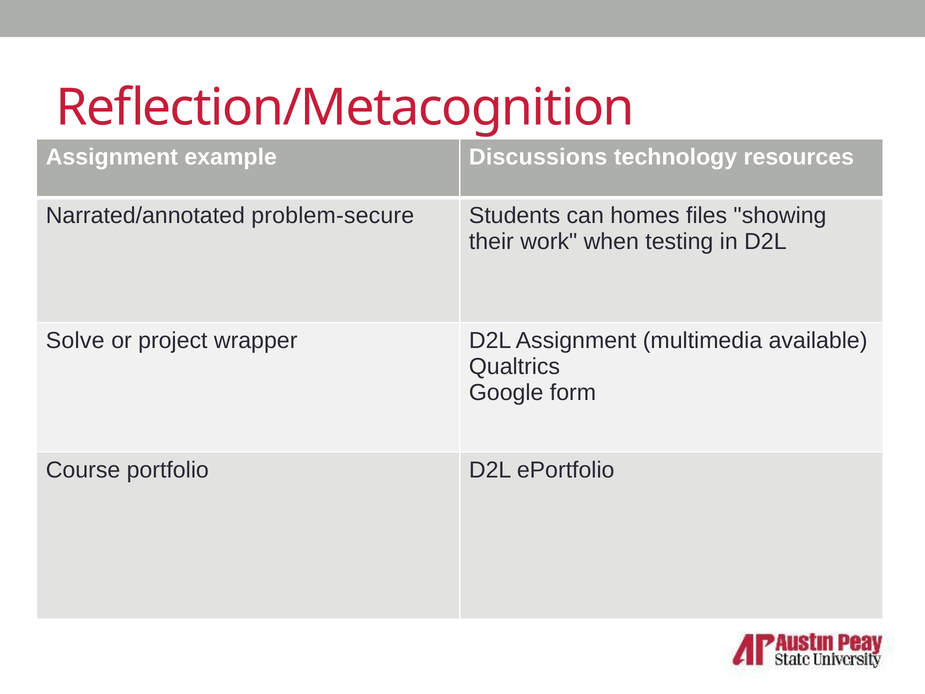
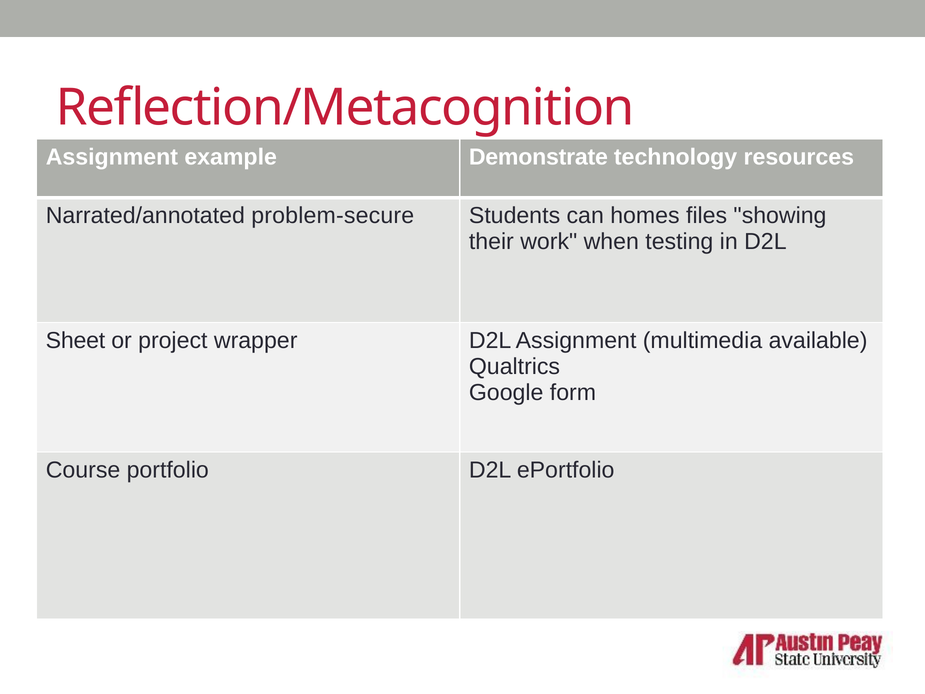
Discussions: Discussions -> Demonstrate (538, 157)
Solve: Solve -> Sheet (75, 340)
